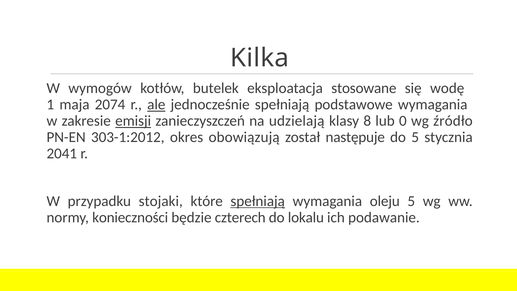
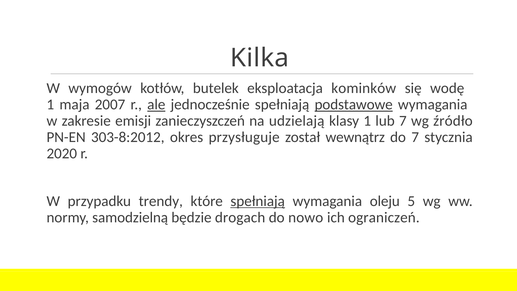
stosowane: stosowane -> kominków (364, 88)
2074: 2074 -> 2007 (110, 105)
podstawowe underline: none -> present (354, 105)
emisji underline: present -> none (133, 121)
klasy 8: 8 -> 1 (367, 121)
lub 0: 0 -> 7 (403, 121)
303-1:2012: 303-1:2012 -> 303-8:2012 (128, 137)
obowiązują: obowiązują -> przysługuje (244, 137)
następuje: następuje -> wewnątrz (355, 137)
do 5: 5 -> 7 (415, 137)
2041: 2041 -> 2020 (62, 153)
stojaki: stojaki -> trendy (161, 201)
konieczności: konieczności -> samodzielną (130, 217)
czterech: czterech -> drogach (240, 217)
lokalu: lokalu -> nowo (306, 217)
podawanie: podawanie -> ograniczeń (384, 217)
